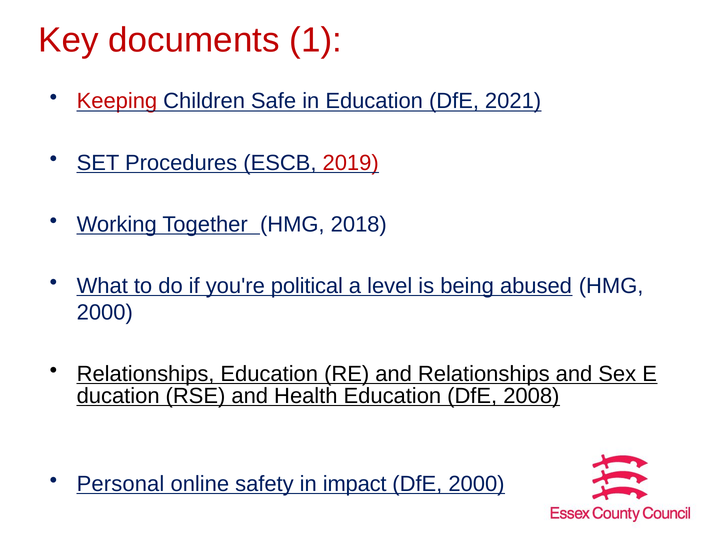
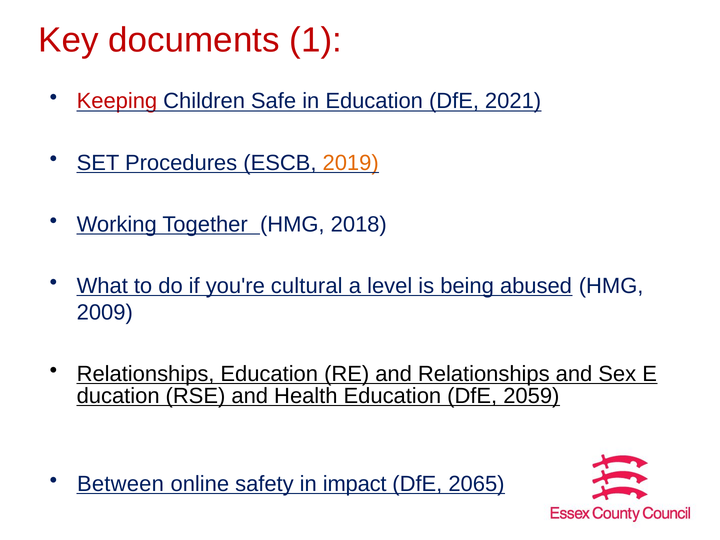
2019 colour: red -> orange (351, 163)
political: political -> cultural (307, 286)
2000: 2000 -> 2009 (105, 312)
2008: 2008 -> 2059 (531, 396)
Personal: Personal -> Between (120, 484)
DfE 2000: 2000 -> 2065 (476, 484)
